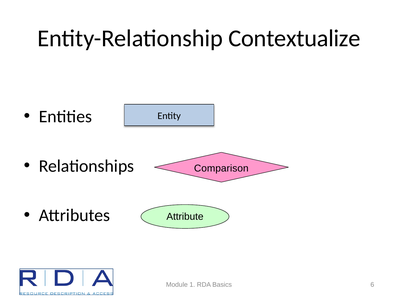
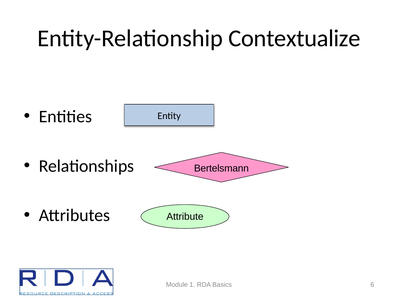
Comparison: Comparison -> Bertelsmann (221, 169)
